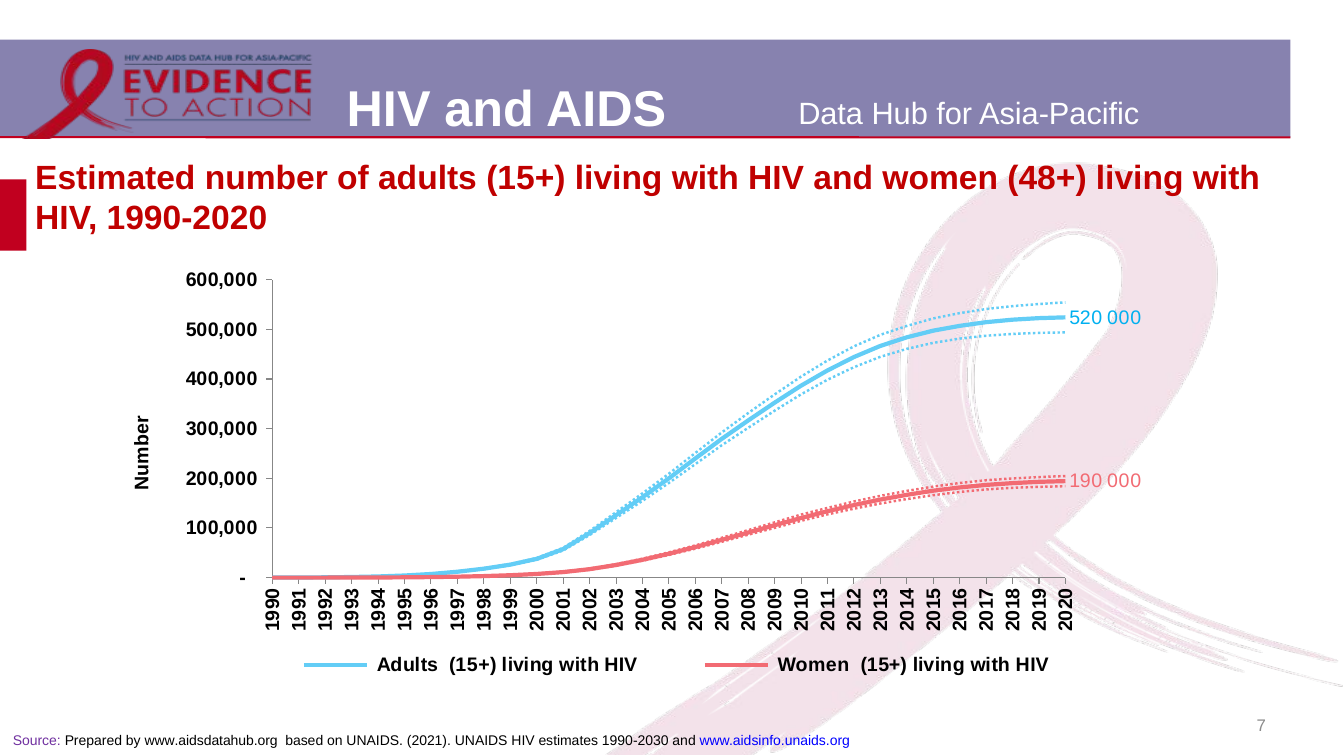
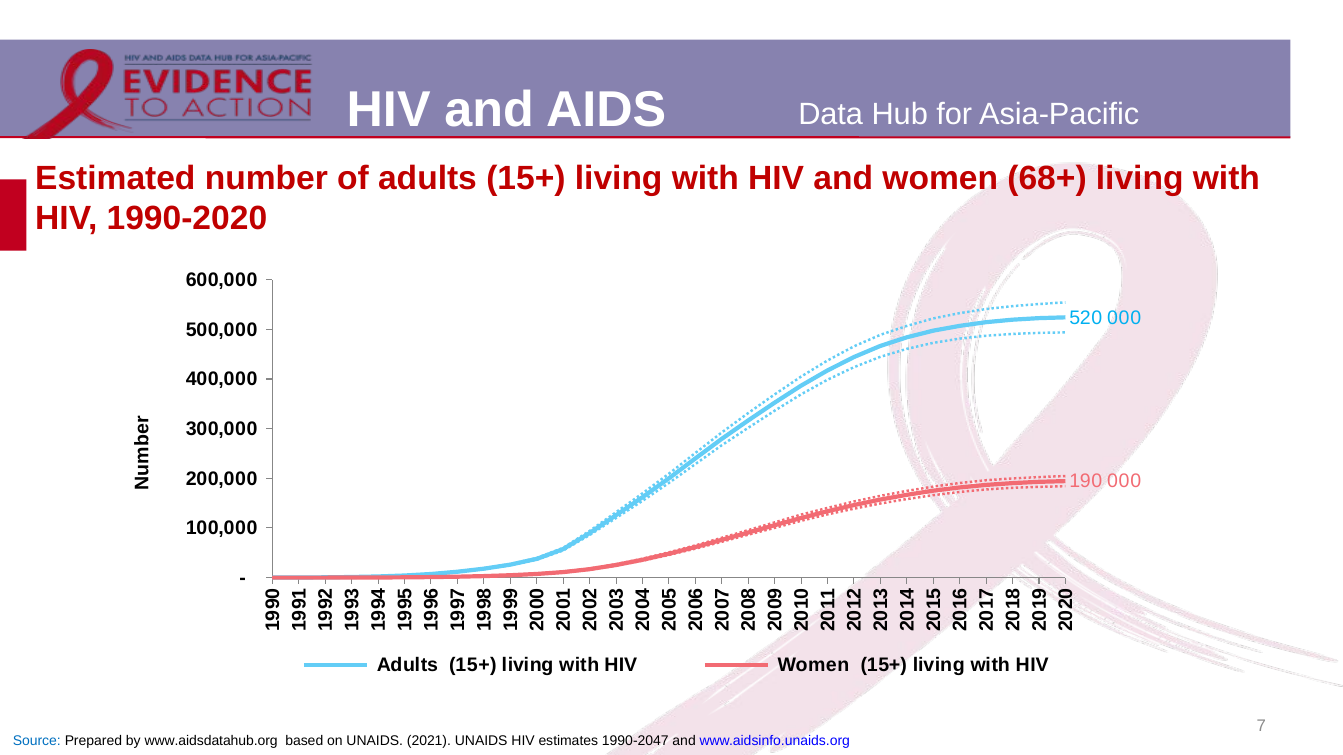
48+: 48+ -> 68+ (1047, 179)
Source colour: purple -> blue (37, 741)
1990-2030: 1990-2030 -> 1990-2047 (635, 741)
